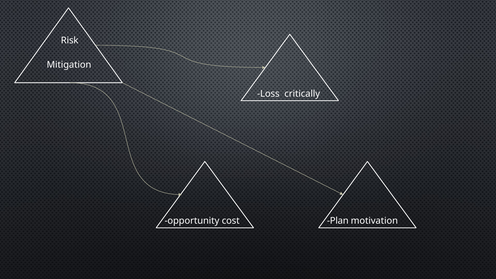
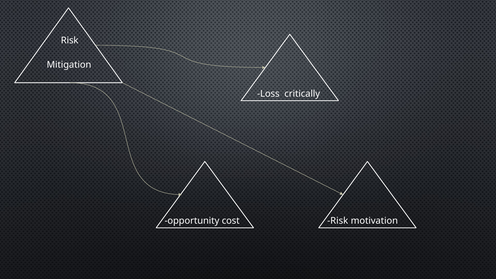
cost Plan: Plan -> Risk (338, 221)
